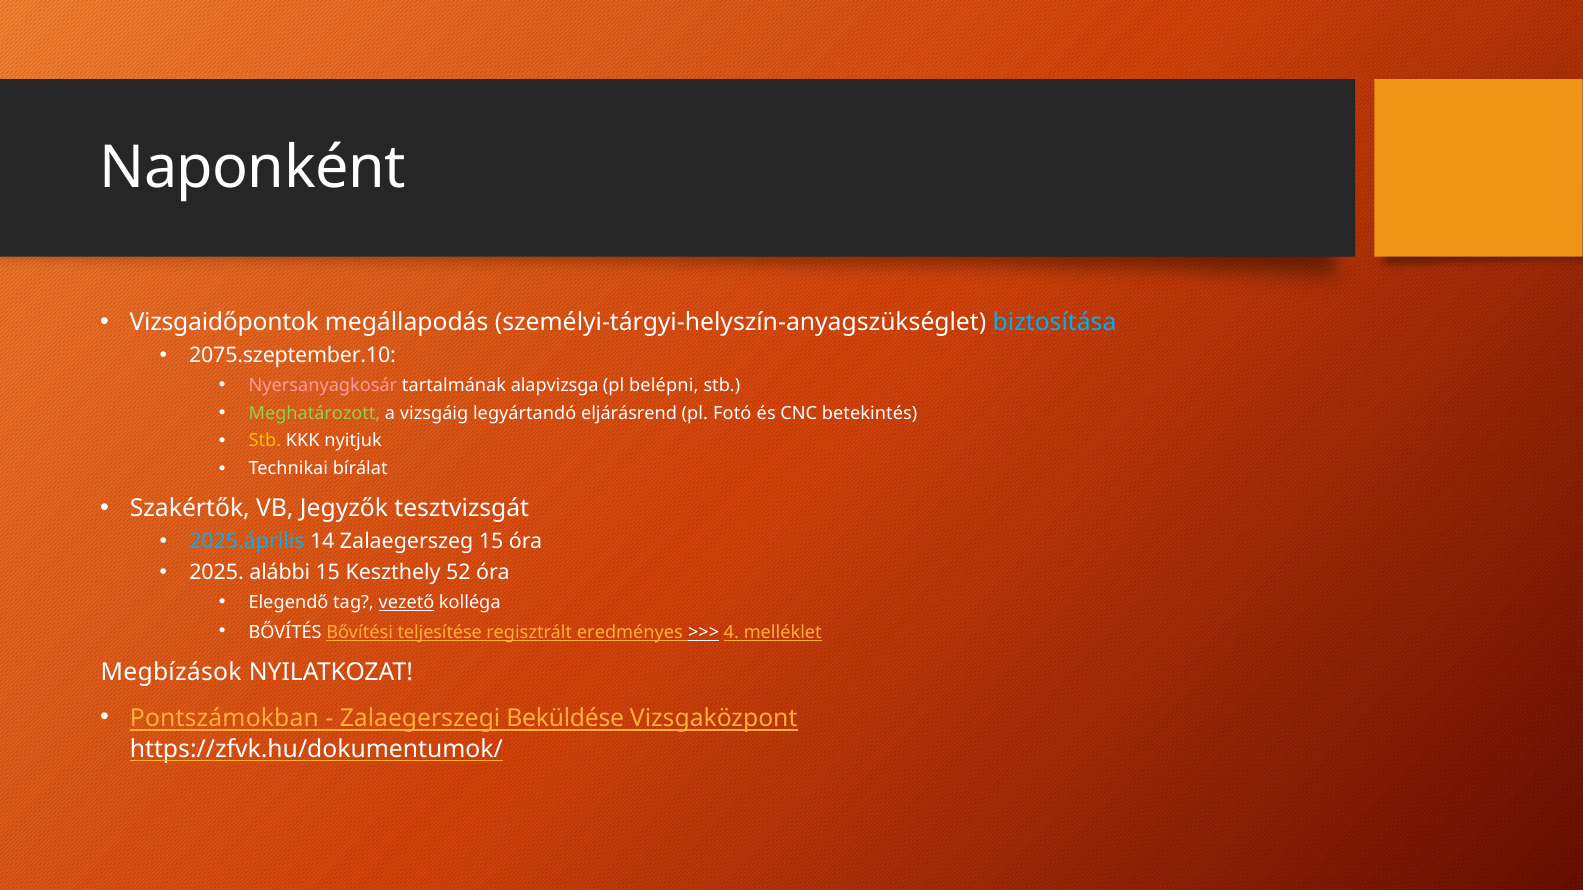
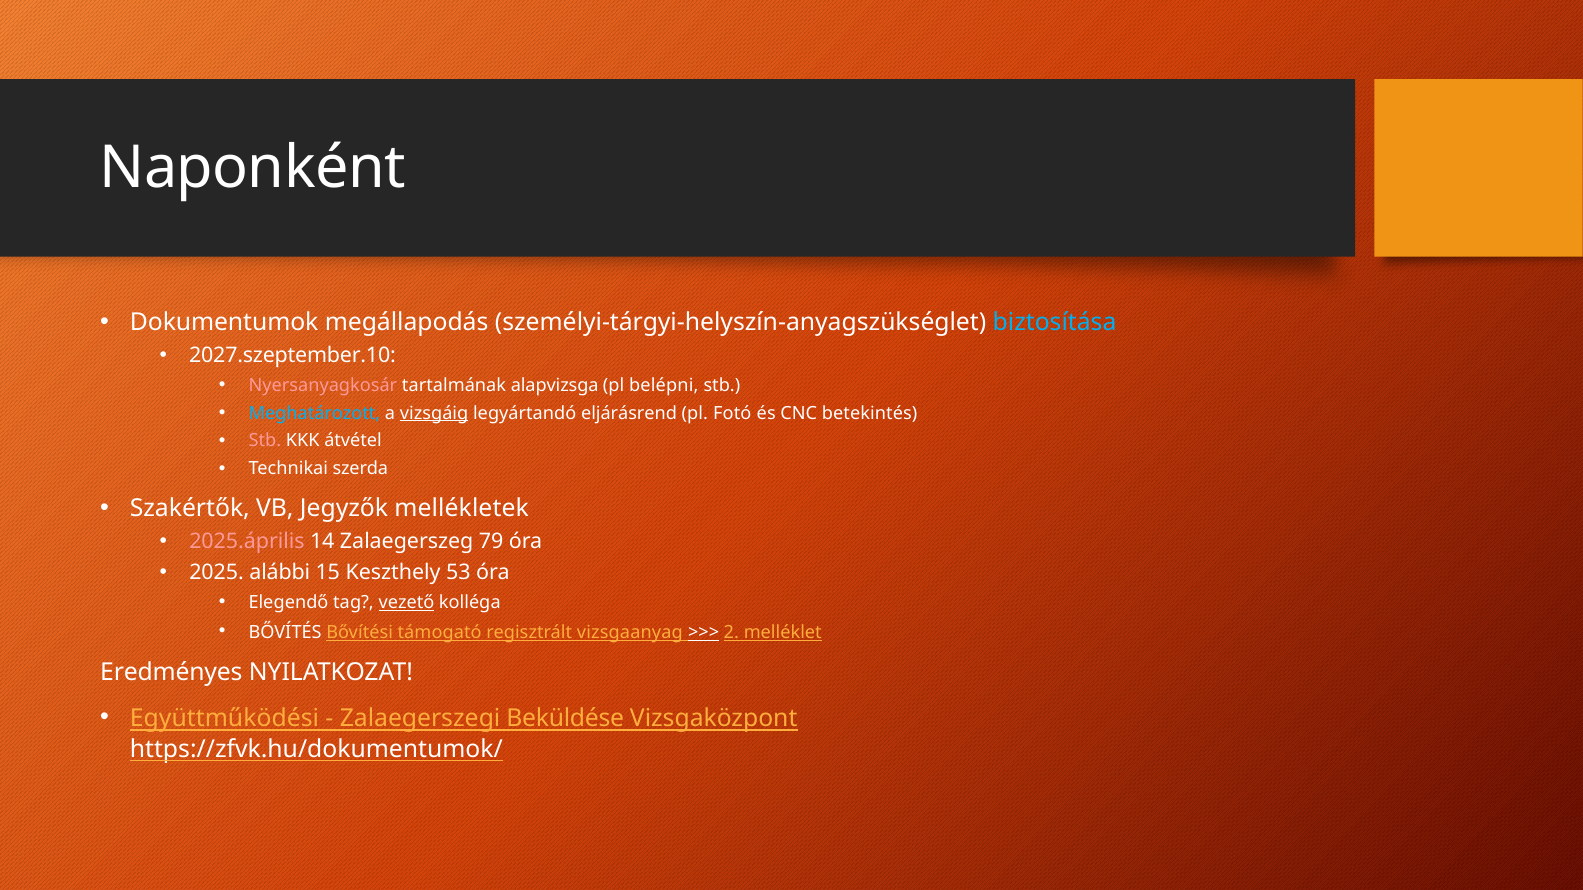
Vizsgaidőpontok: Vizsgaidőpontok -> Dokumentumok (224, 323)
2075.szeptember.10: 2075.szeptember.10 -> 2027.szeptember.10 (292, 356)
Meghatározott colour: light green -> light blue (314, 413)
vizsgáig underline: none -> present (434, 413)
Stb colour: yellow -> pink (265, 441)
nyitjuk: nyitjuk -> átvétel (353, 441)
bírálat: bírálat -> szerda (360, 469)
tesztvizsgát: tesztvizsgát -> mellékletek (462, 508)
2025.április colour: light blue -> pink (247, 542)
Zalaegerszeg 15: 15 -> 79 (491, 542)
52: 52 -> 53 (458, 573)
teljesítése: teljesítése -> támogató (440, 633)
eredményes: eredményes -> vizsgaanyag (630, 633)
4: 4 -> 2 (731, 633)
Megbízások: Megbízások -> Eredményes (171, 673)
Pontszámokban: Pontszámokban -> Együttműködési (224, 719)
